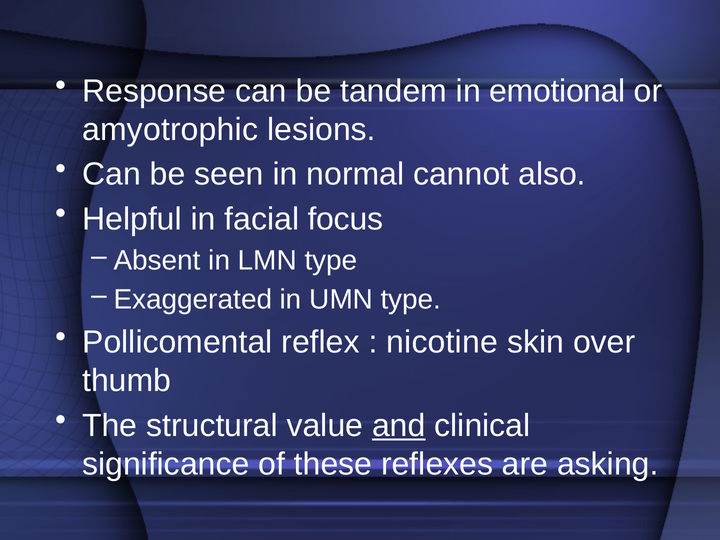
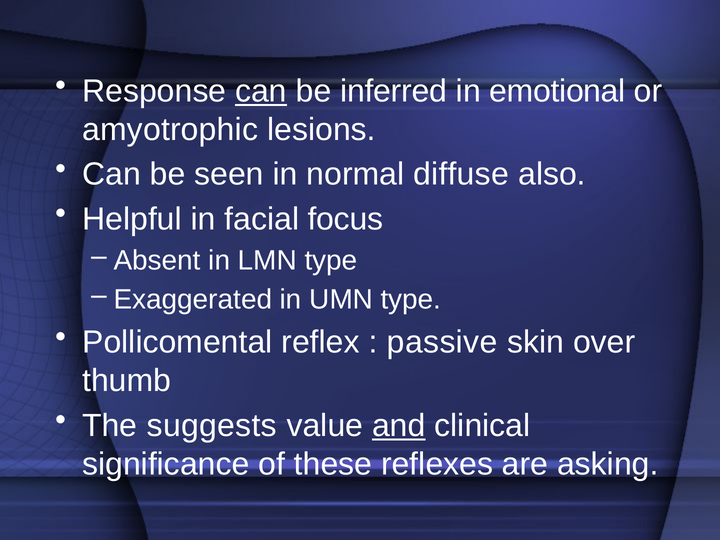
can underline: none -> present (261, 91)
tandem: tandem -> inferred (394, 91)
cannot: cannot -> diffuse (461, 174)
nicotine: nicotine -> passive (442, 342)
structural: structural -> suggests (212, 426)
